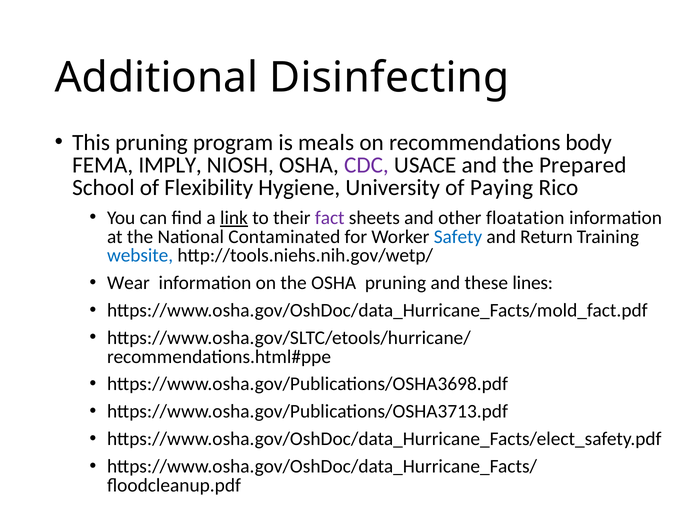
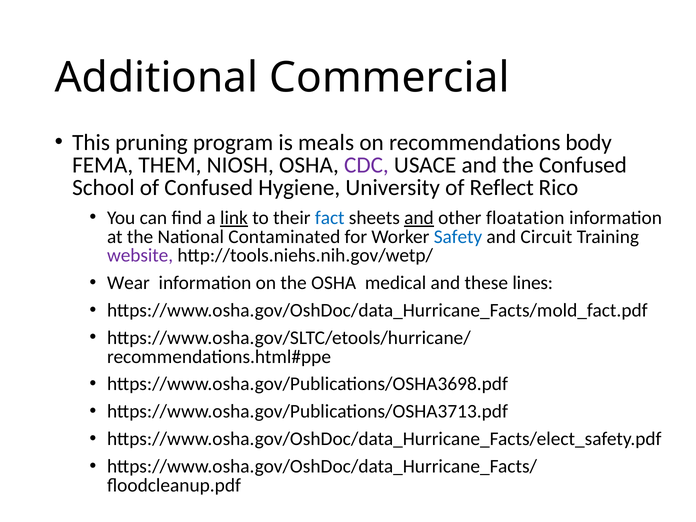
Disinfecting: Disinfecting -> Commercial (390, 78)
IMPLY: IMPLY -> THEM (170, 165)
the Prepared: Prepared -> Confused (583, 165)
of Flexibility: Flexibility -> Confused (209, 188)
Paying: Paying -> Reflect (502, 188)
fact colour: purple -> blue (330, 218)
and underline: none -> present (419, 218)
Return: Return -> Circuit (546, 237)
website colour: blue -> purple (140, 255)
OSHA pruning: pruning -> medical (396, 283)
